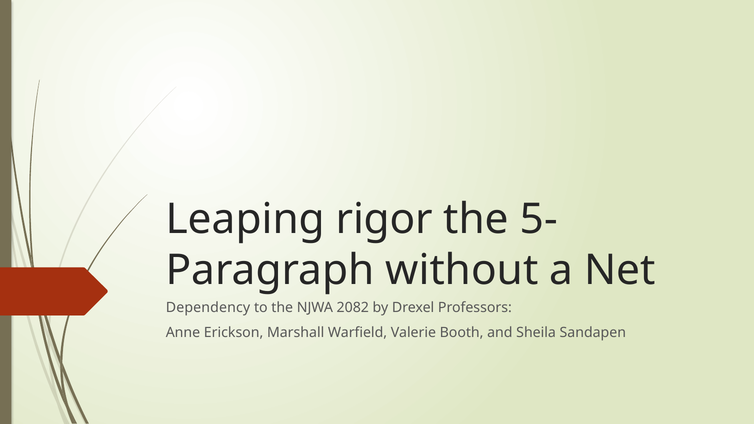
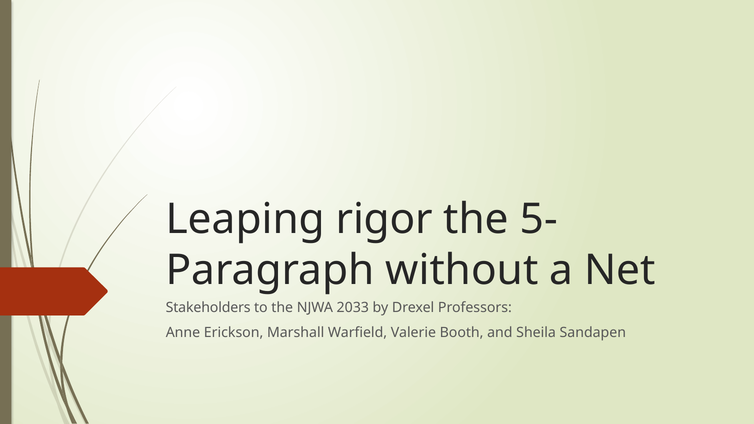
Dependency: Dependency -> Stakeholders (208, 308)
2082: 2082 -> 2033 (353, 308)
